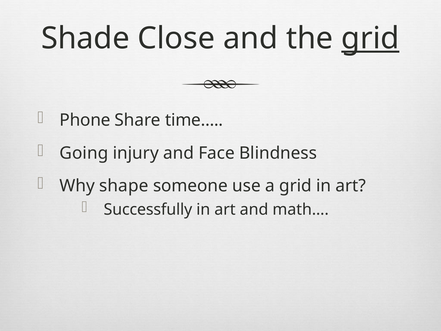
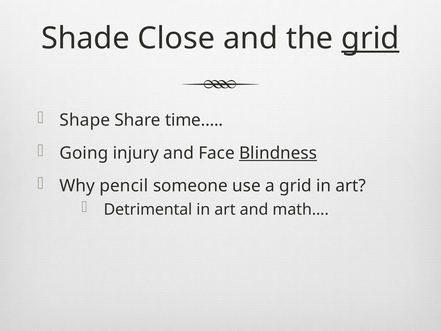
Phone: Phone -> Shape (85, 120)
Blindness underline: none -> present (278, 153)
shape: shape -> pencil (124, 186)
Successfully: Successfully -> Detrimental (148, 209)
